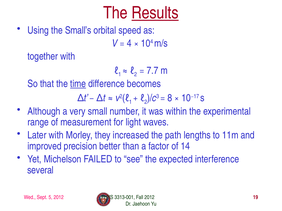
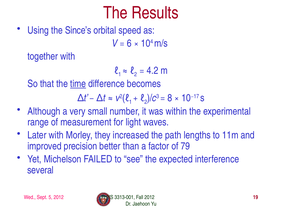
Results underline: present -> none (155, 13)
Small’s: Small’s -> Since’s (78, 30)
4: 4 -> 6 (129, 43)
7.7: 7.7 -> 4.2 (153, 71)
14: 14 -> 79 (185, 147)
